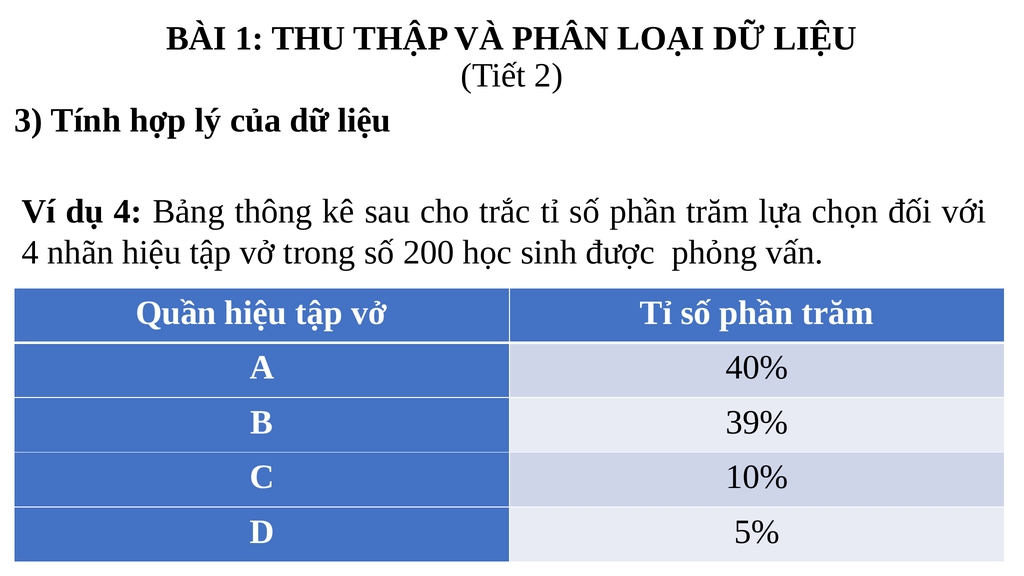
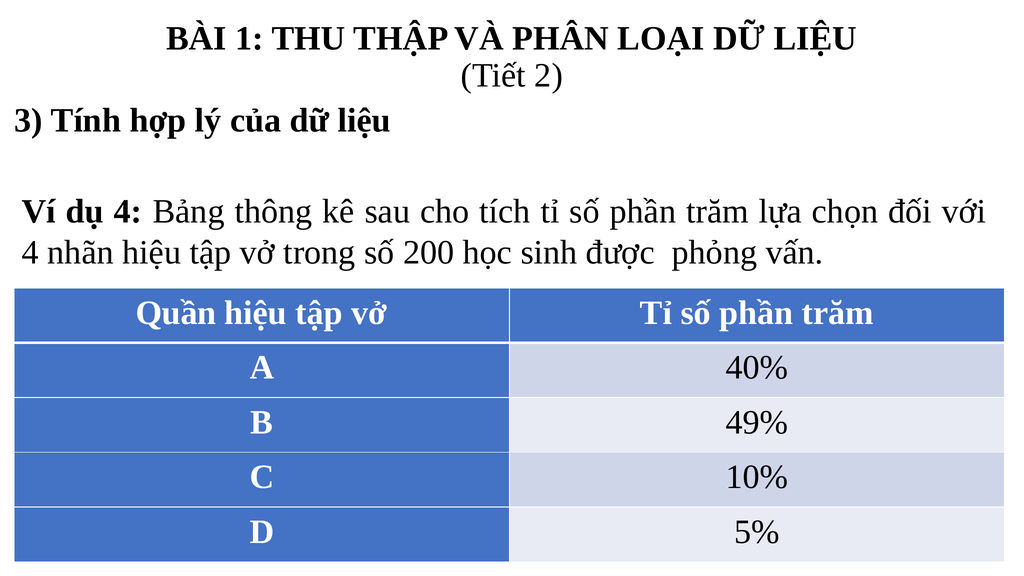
trắc: trắc -> tích (505, 211)
39%: 39% -> 49% (757, 422)
